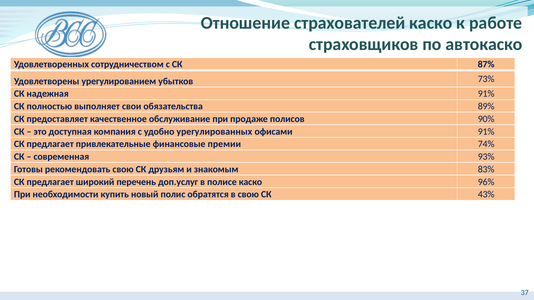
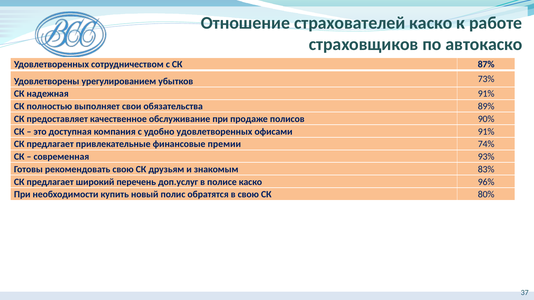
удобно урегулированных: урегулированных -> удовлетворенных (214, 132)
43%: 43% -> 80% (486, 195)
